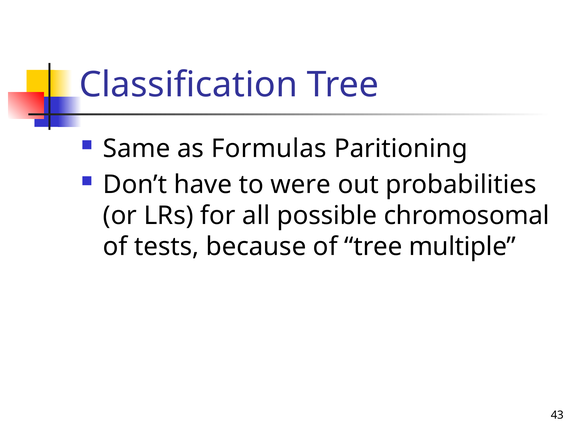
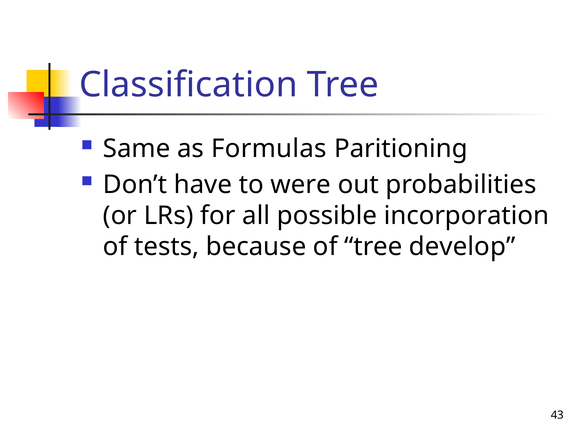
chromosomal: chromosomal -> incorporation (466, 216)
multiple: multiple -> develop (462, 247)
